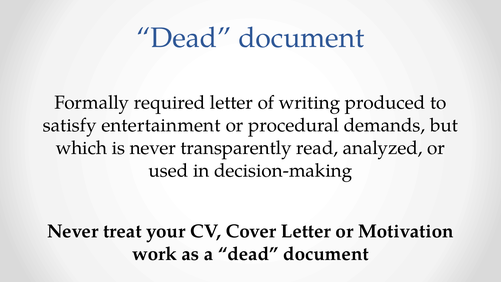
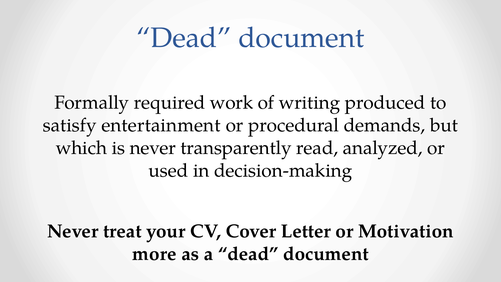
required letter: letter -> work (232, 103)
work: work -> more (154, 254)
